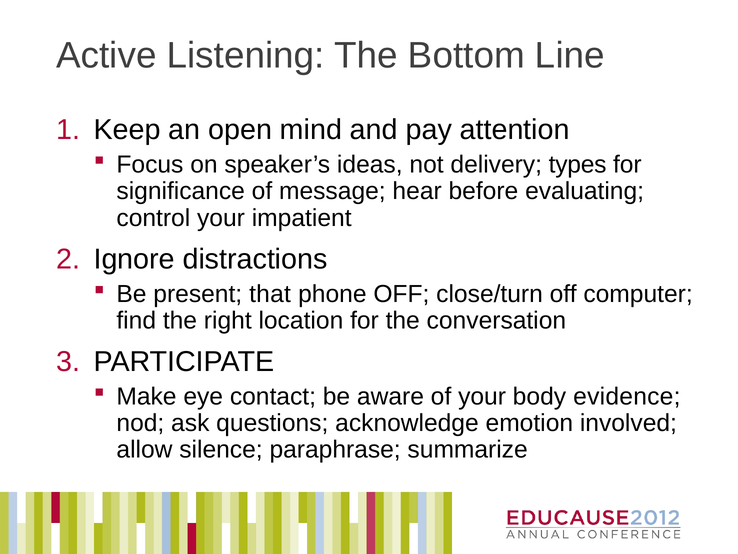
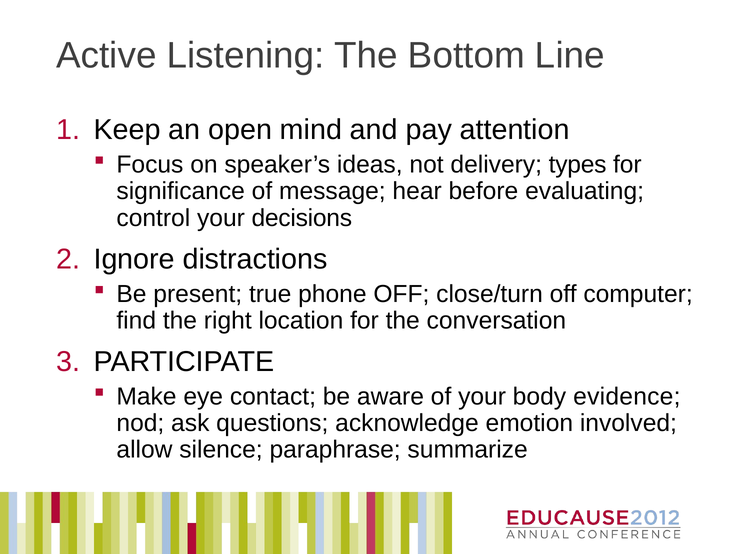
impatient: impatient -> decisions (302, 218)
that: that -> true (270, 294)
